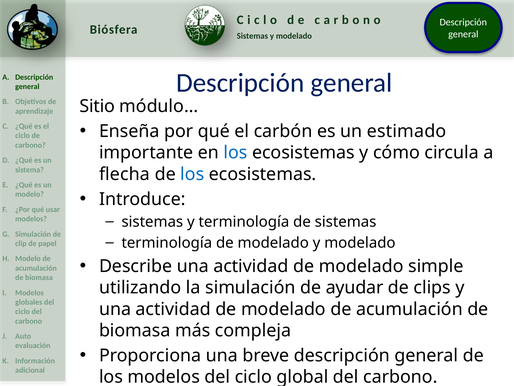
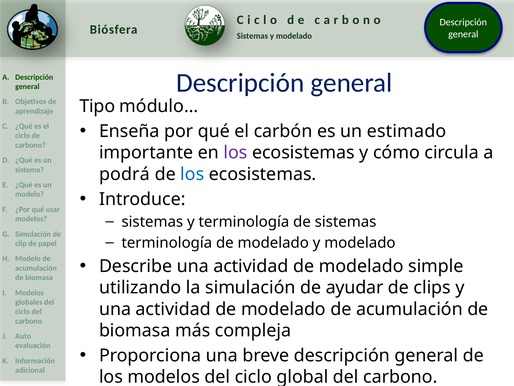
Sitio: Sitio -> Tipo (97, 106)
los colour: blue -> purple (236, 153)
flecha: flecha -> podrá (124, 174)
